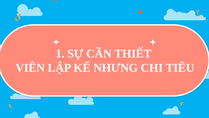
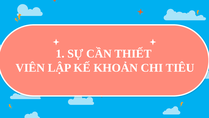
NHƯNG: NHƯNG -> KHOẢN (116, 68)
